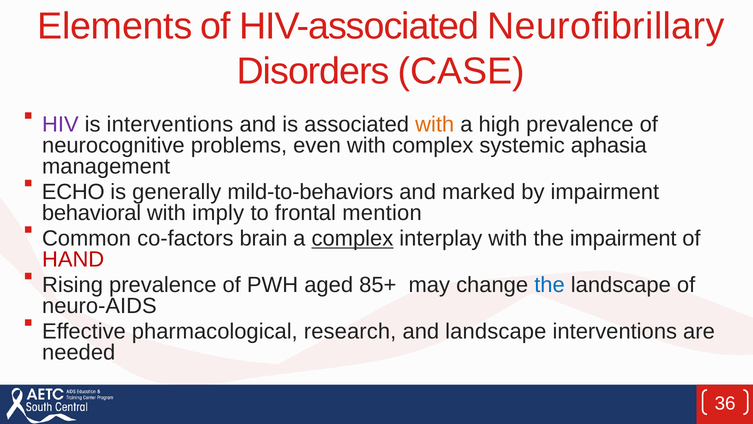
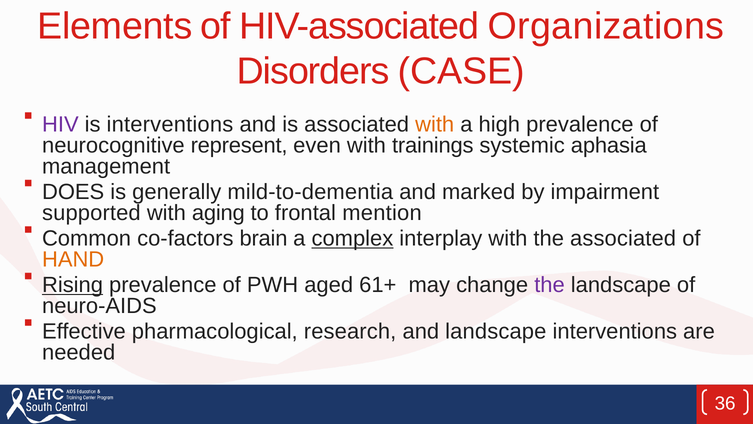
Neurofibrillary: Neurofibrillary -> Organizations (606, 26)
problems: problems -> represent (239, 145)
with complex: complex -> trainings (433, 145)
ECHO: ECHO -> DOES (73, 192)
mild-to-behaviors: mild-to-behaviors -> mild-to-dementia (310, 192)
behavioral: behavioral -> supported (91, 213)
imply: imply -> aging (218, 213)
the impairment: impairment -> associated (623, 238)
HAND colour: red -> orange (73, 259)
Rising underline: none -> present (73, 285)
85+: 85+ -> 61+ (378, 285)
the colour: blue -> purple (550, 285)
